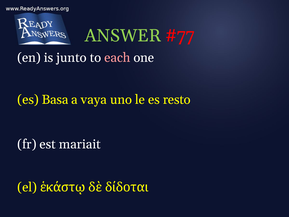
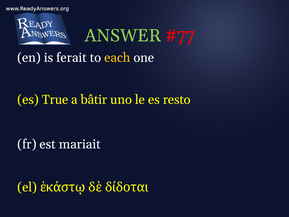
junto: junto -> ferait (72, 58)
each colour: pink -> yellow (117, 58)
Basa: Basa -> True (55, 99)
vaya: vaya -> bâtir (94, 99)
